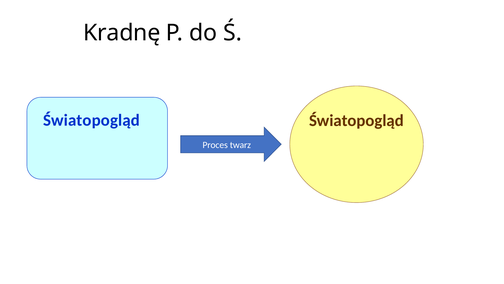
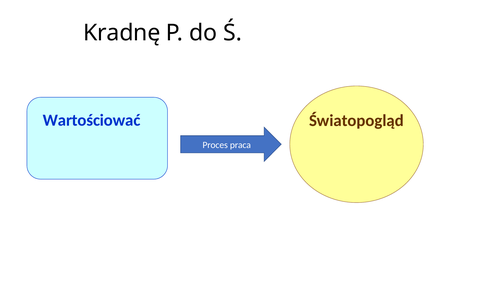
Światopogląd: Światopogląd -> Wartościować (92, 120)
twarz: twarz -> praca (240, 145)
